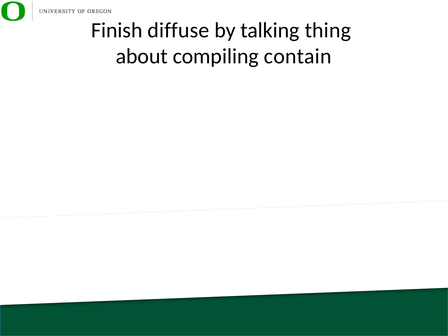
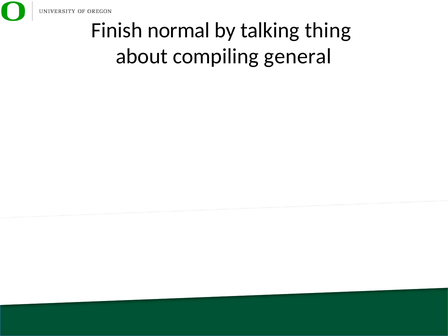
diffuse: diffuse -> normal (179, 30)
contain: contain -> general (298, 56)
